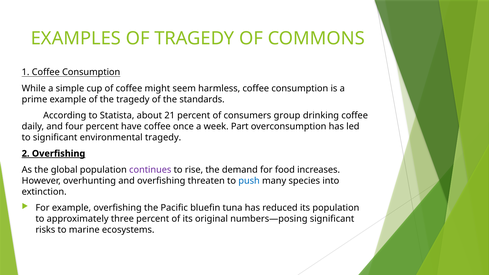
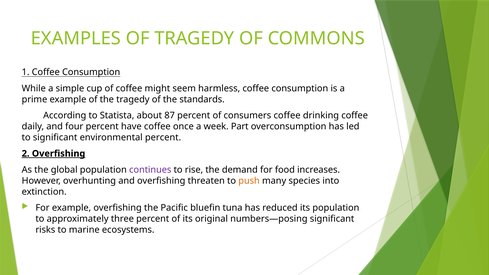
21: 21 -> 87 (170, 115)
consumers group: group -> coffee (287, 115)
environmental tragedy: tragedy -> percent (163, 137)
push colour: blue -> orange (249, 181)
